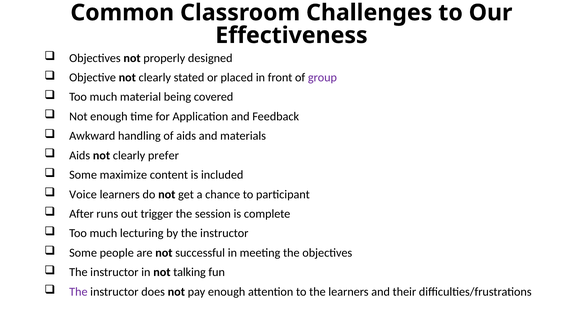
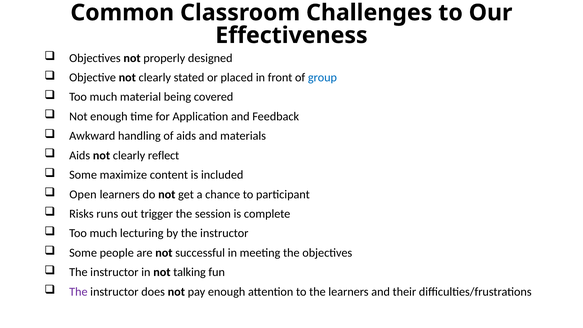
group colour: purple -> blue (322, 77)
prefer: prefer -> reflect (164, 155)
Voice: Voice -> Open (83, 194)
After: After -> Risks (81, 214)
